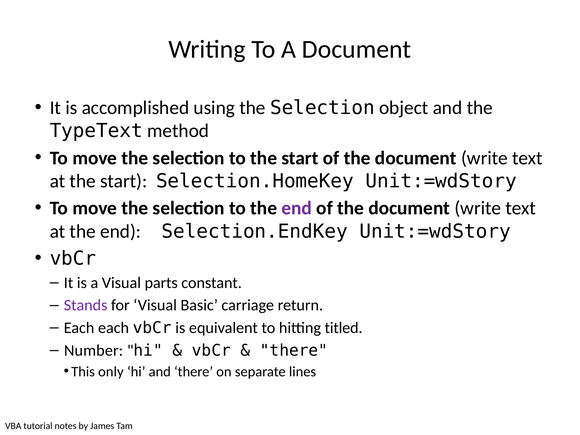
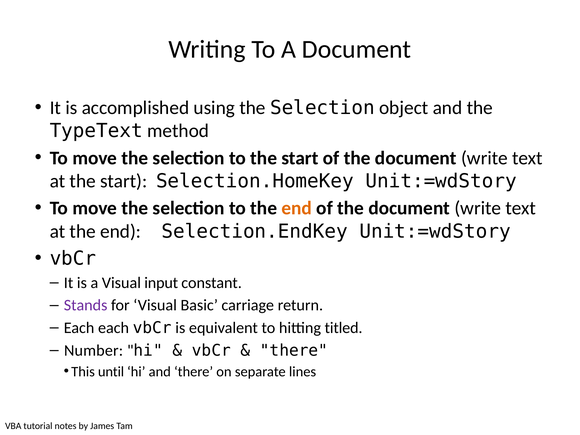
end colour: purple -> orange (297, 208)
parts: parts -> input (161, 283)
only: only -> until (111, 372)
